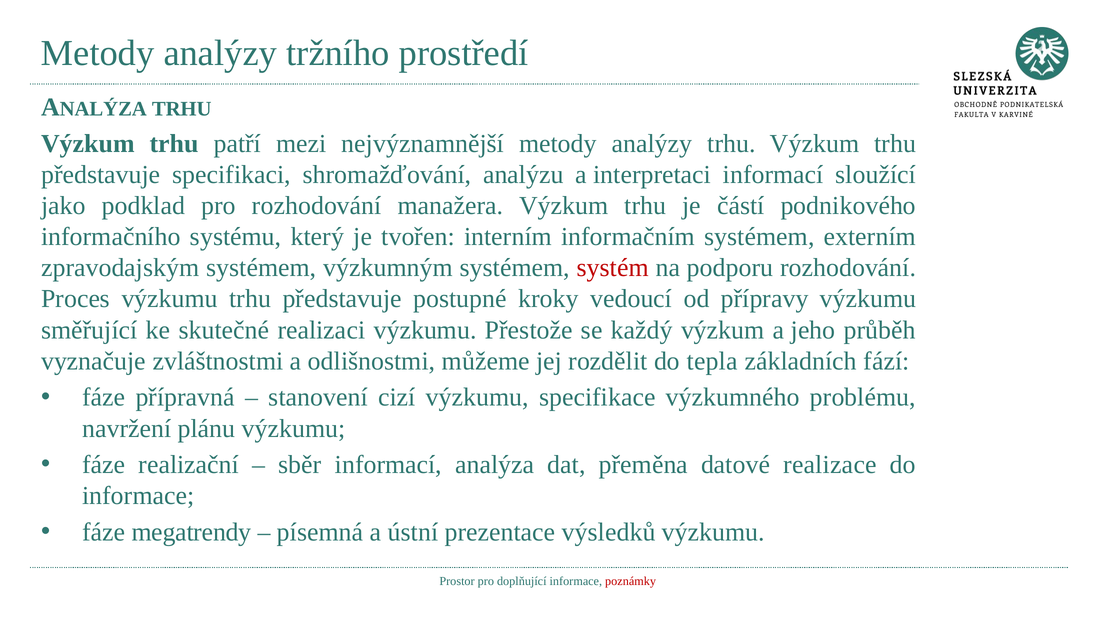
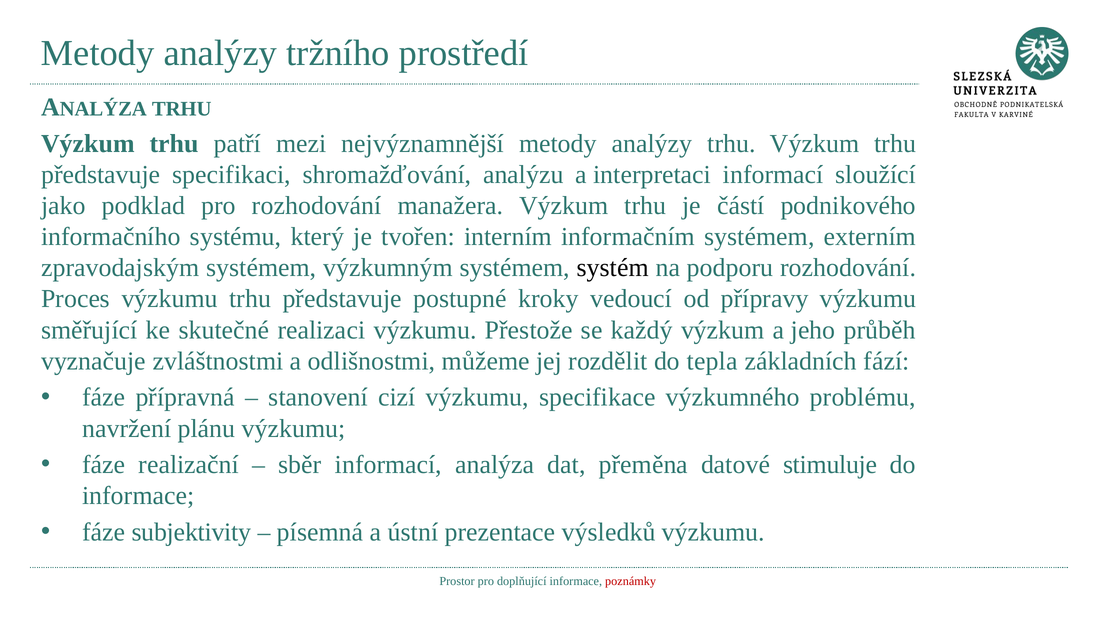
systém colour: red -> black (613, 268)
realizace: realizace -> stimuluje (830, 464)
megatrendy: megatrendy -> subjektivity (191, 532)
